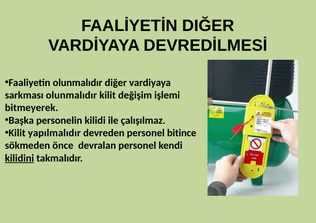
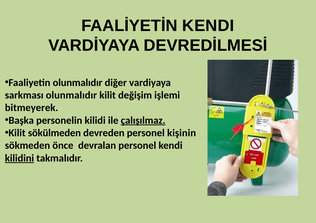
FAALİYETİN DIĞER: DIĞER -> KENDI (208, 26)
çalışılmaz underline: none -> present (143, 121)
yapılmalıdır: yapılmalıdır -> sökülmeden (54, 133)
bitince: bitince -> kişinin (182, 133)
